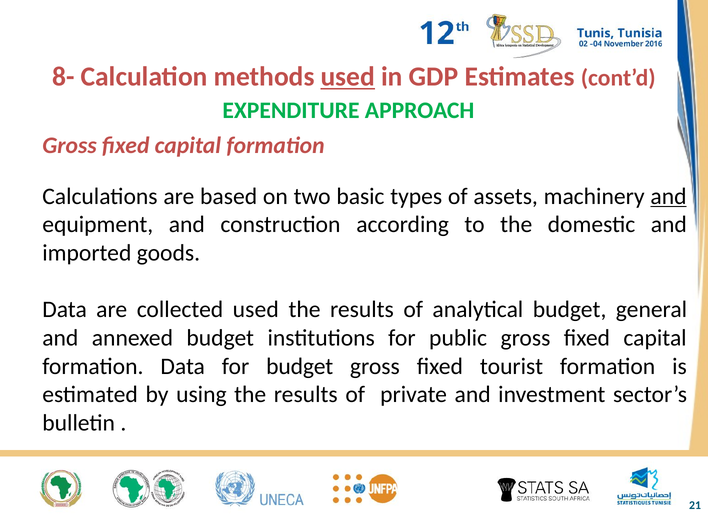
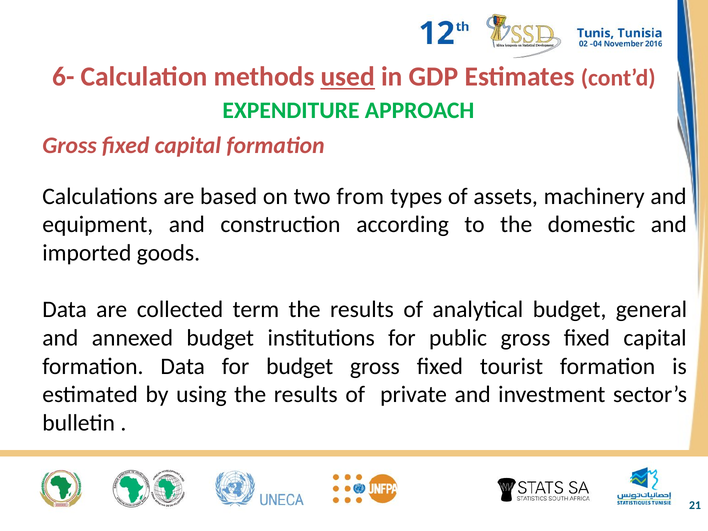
8-: 8- -> 6- (63, 77)
basic: basic -> from (360, 196)
and underline: present -> none (669, 196)
collected used: used -> term (256, 310)
